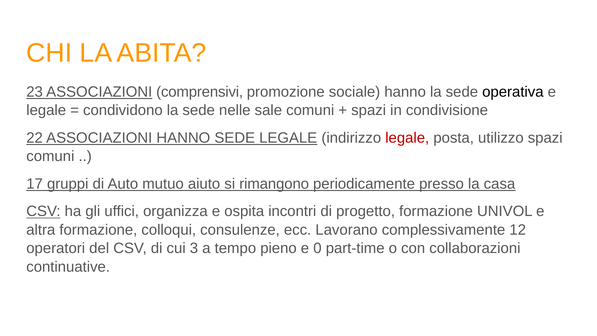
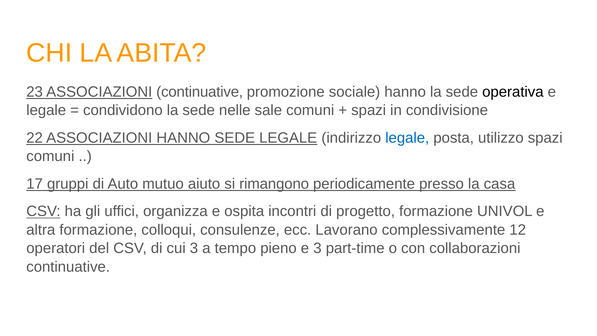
ASSOCIAZIONI comprensivi: comprensivi -> continuative (200, 92)
legale colour: red -> blue (407, 138)
e 0: 0 -> 3 (317, 248)
